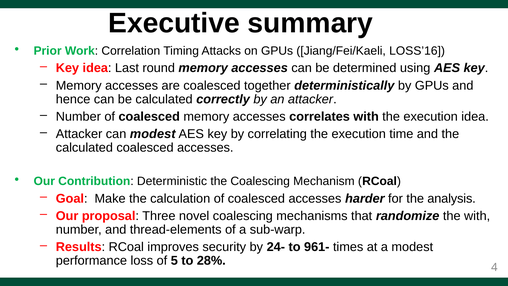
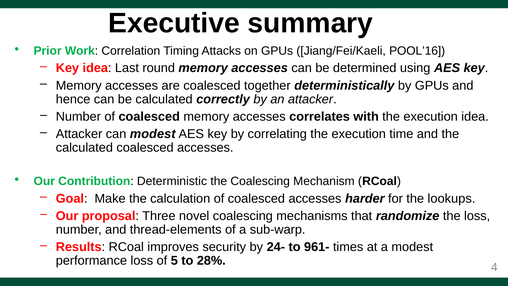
LOSS’16: LOSS’16 -> POOL’16 (417, 51)
analysis: analysis -> lookups (451, 198)
the with: with -> loss (477, 216)
